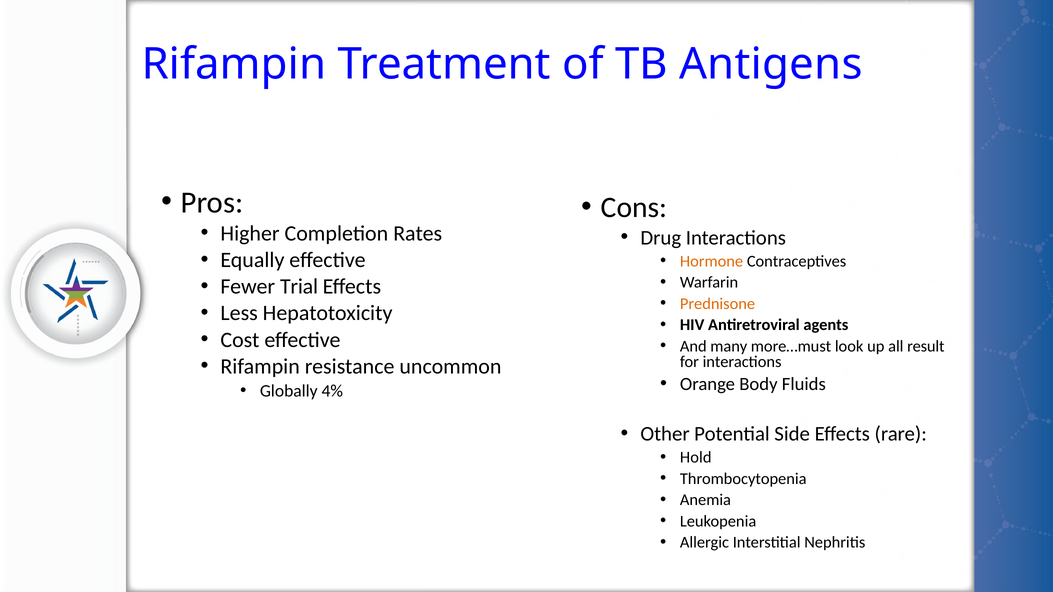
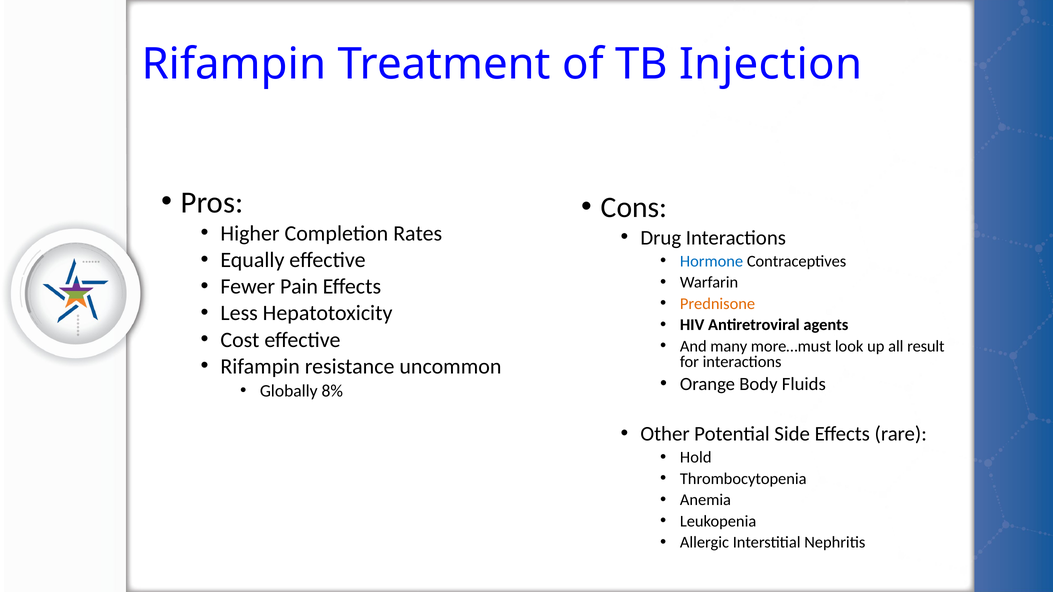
Antigens: Antigens -> Injection (771, 64)
Hormone colour: orange -> blue (712, 261)
Trial: Trial -> Pain (299, 287)
4%: 4% -> 8% (332, 391)
